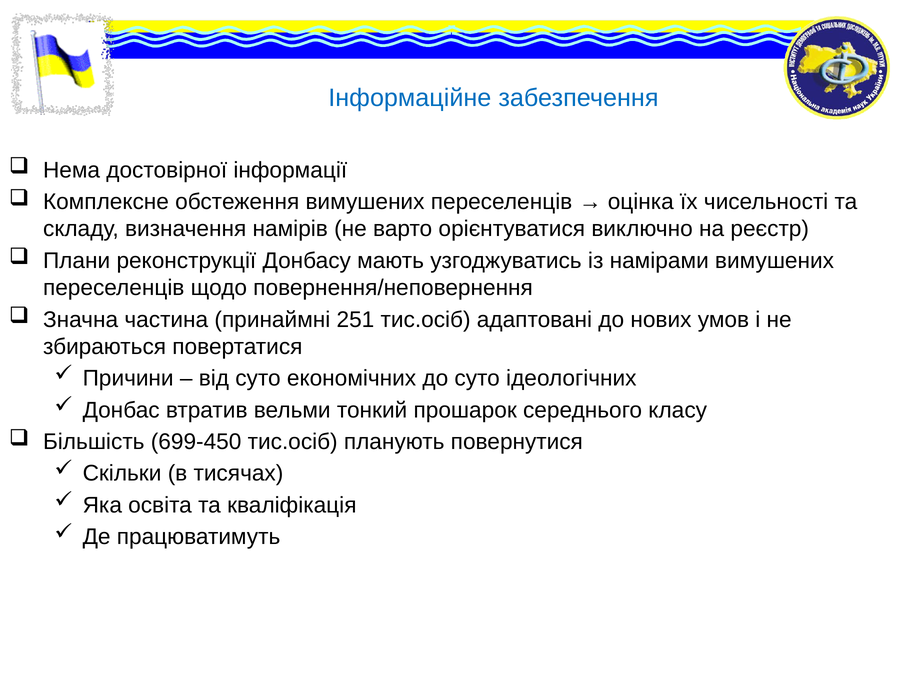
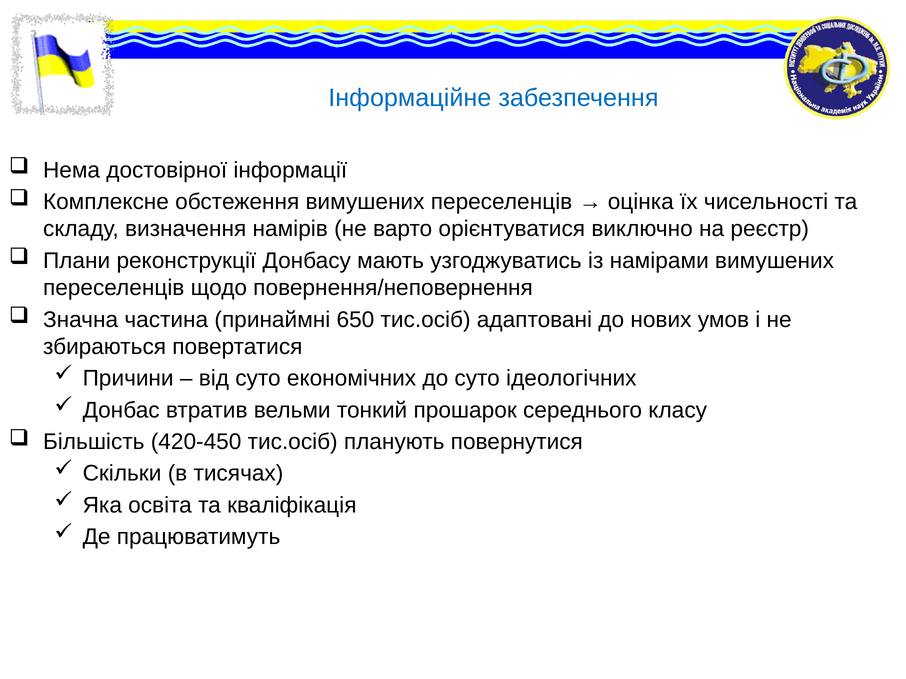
251: 251 -> 650 (355, 320)
699-450: 699-450 -> 420-450 (196, 442)
